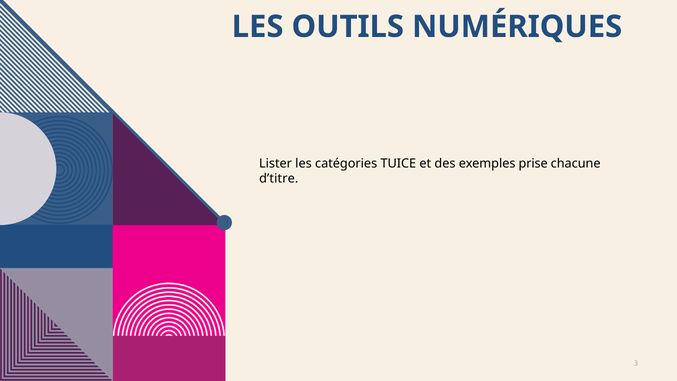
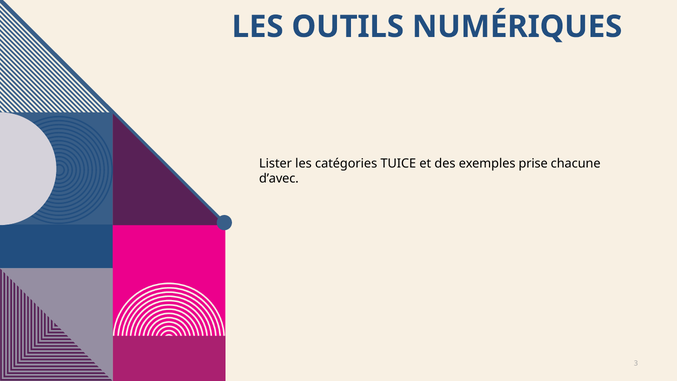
d’titre: d’titre -> d’avec (279, 178)
